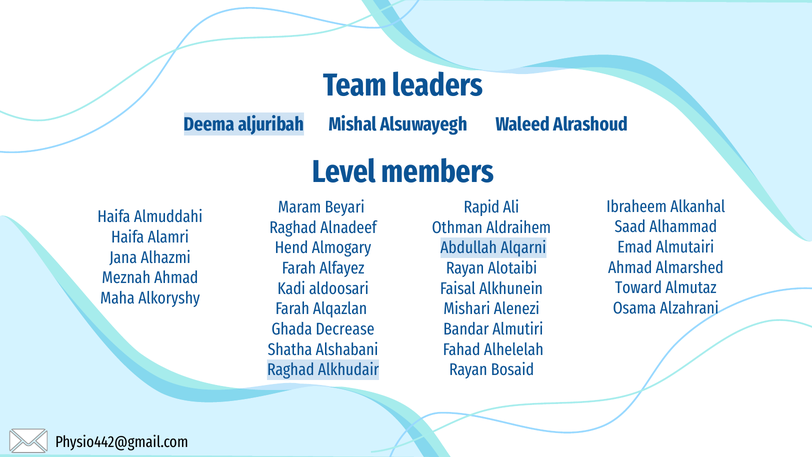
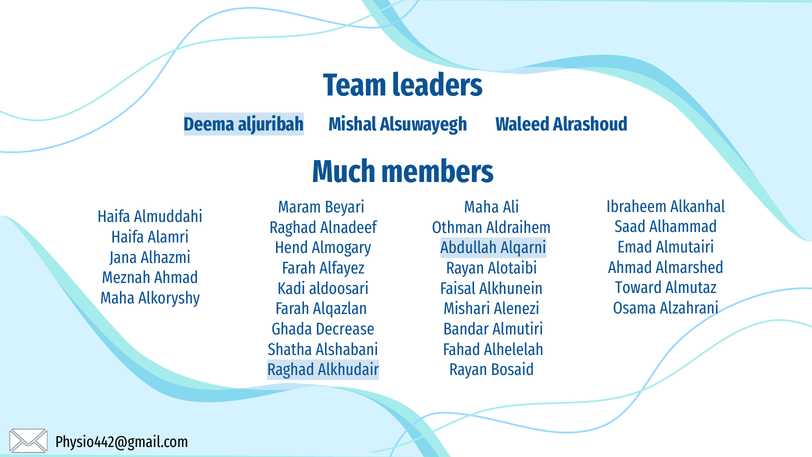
Level: Level -> Much (344, 172)
Rapid: Rapid -> Maha (482, 207)
